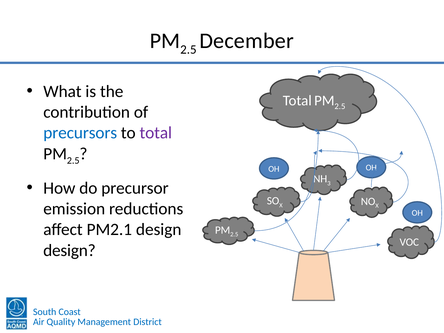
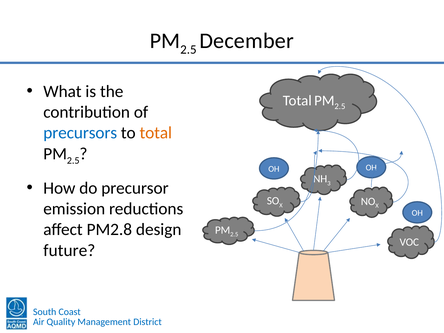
total colour: purple -> orange (156, 133)
PM2.1: PM2.1 -> PM2.8 (109, 230)
design: design -> future (69, 250)
